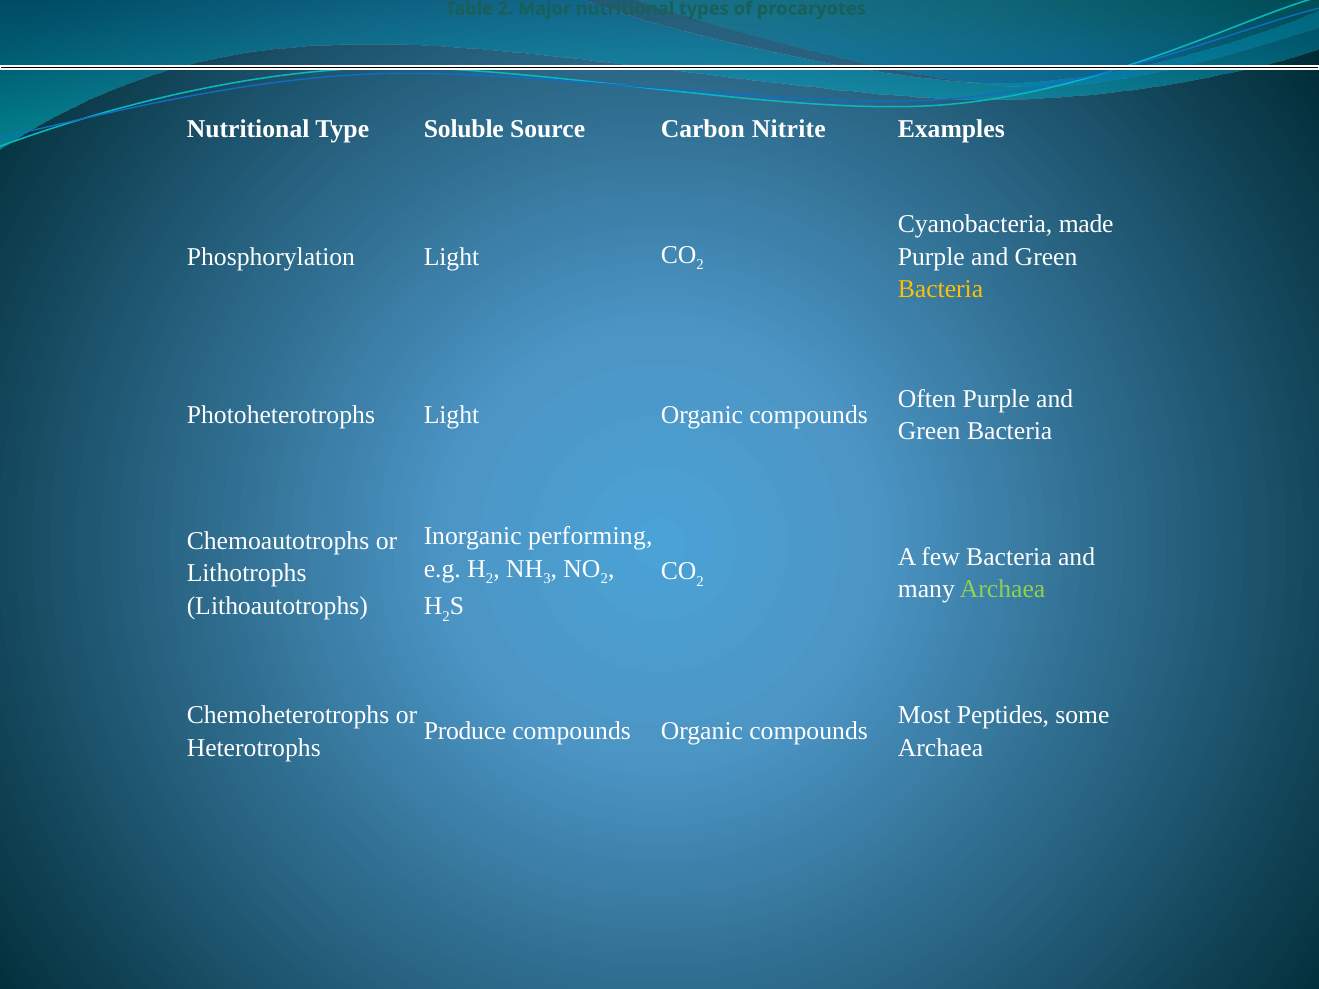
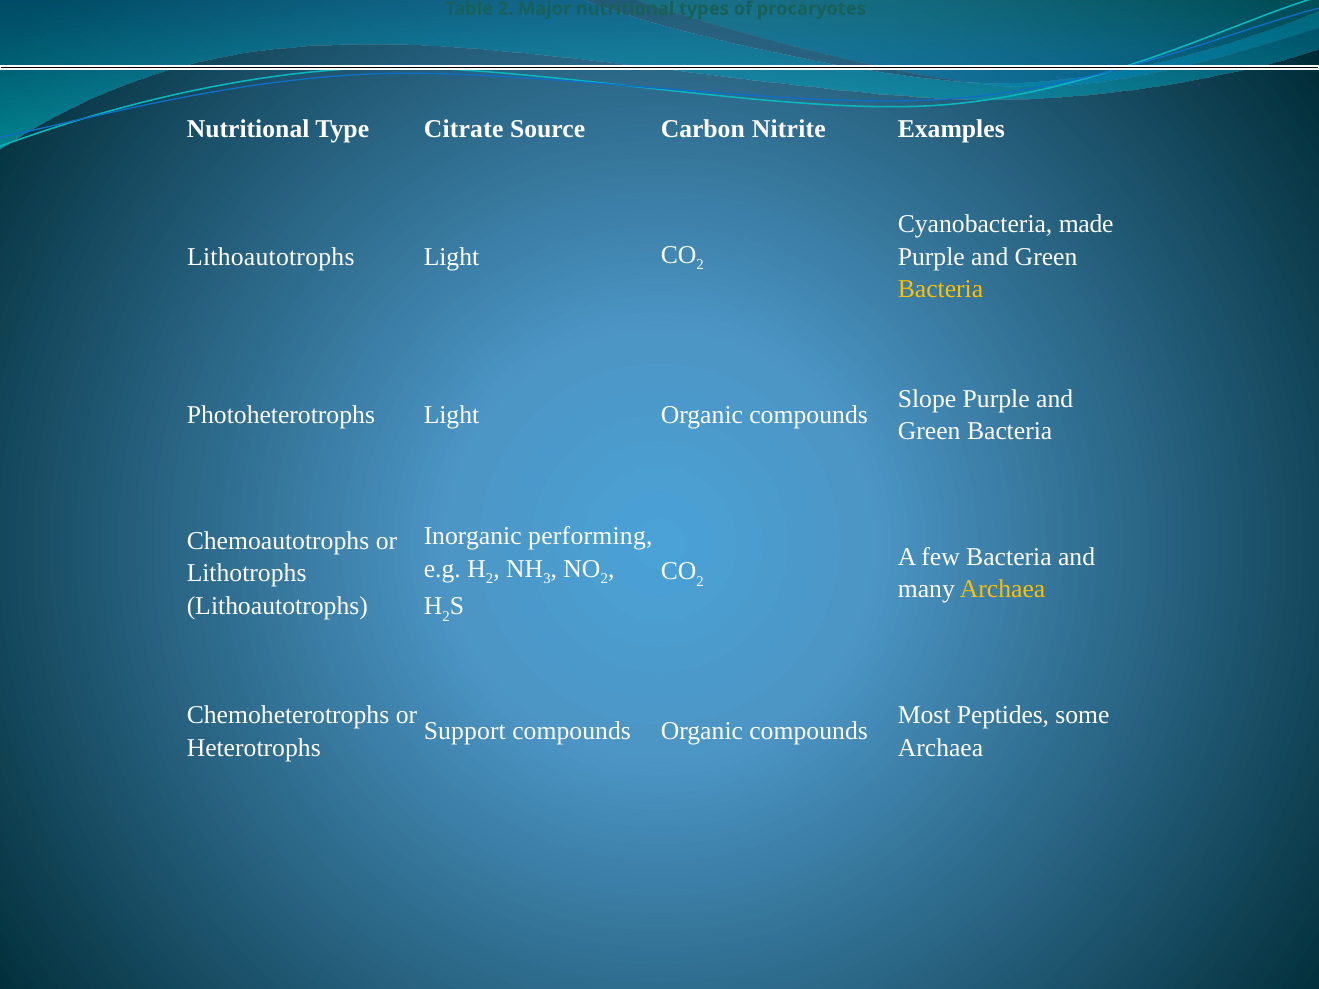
Soluble: Soluble -> Citrate (464, 129)
Phosphorylation: Phosphorylation -> Lithoautotrophs (271, 257)
Often: Often -> Slope (927, 399)
Archaea colour: light green -> yellow (1003, 590)
Produce: Produce -> Support (465, 732)
